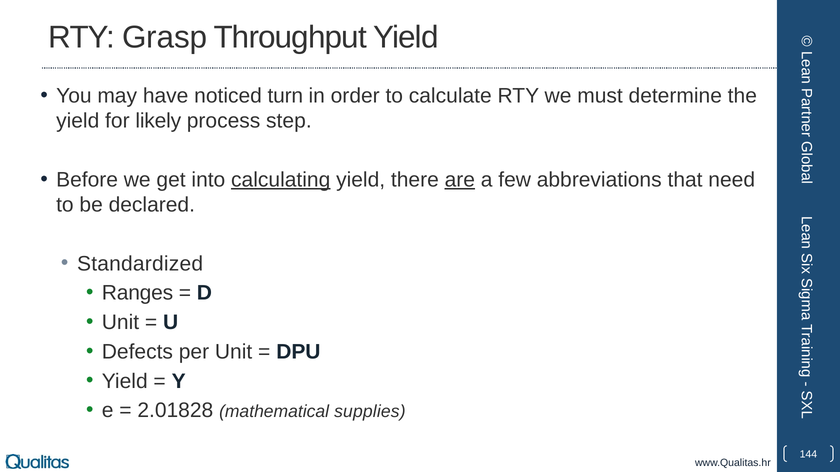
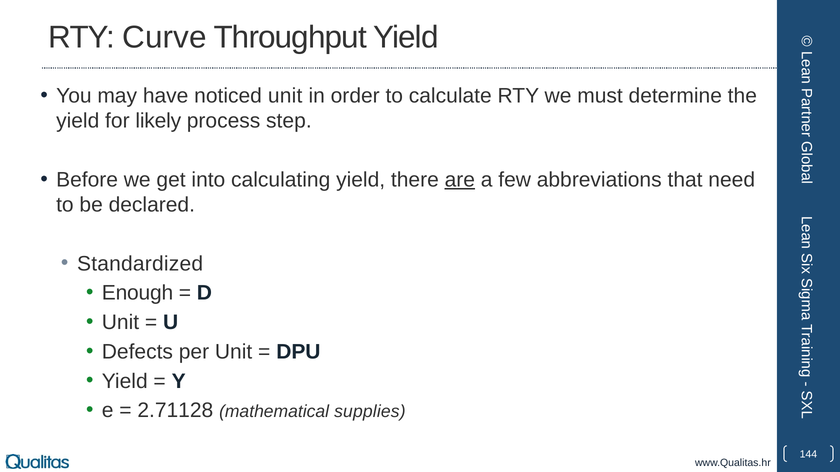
Grasp: Grasp -> Curve (165, 37)
noticed turn: turn -> unit (285, 96)
calculating underline: present -> none (281, 180)
Ranges: Ranges -> Enough (138, 293)
2.01828: 2.01828 -> 2.71128 (175, 411)
